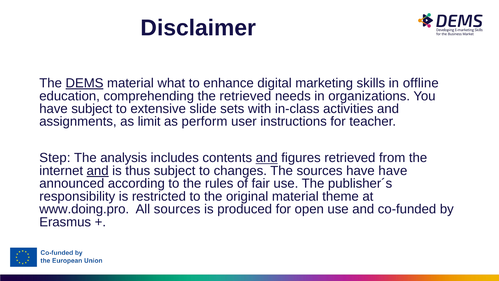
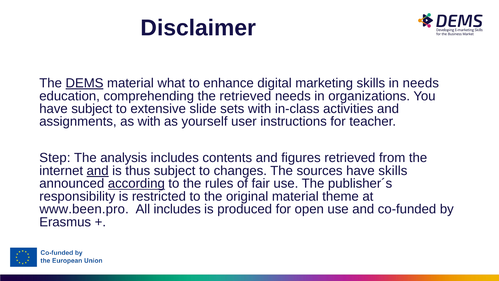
in offline: offline -> needs (421, 83)
as limit: limit -> with (149, 121)
perform: perform -> yourself (205, 121)
and underline: present -> none (267, 158)
have have: have -> skills (393, 171)
according underline: none -> present (136, 183)
www.doing.pro: www.doing.pro -> www.been.pro (84, 209)
All sources: sources -> includes (177, 209)
